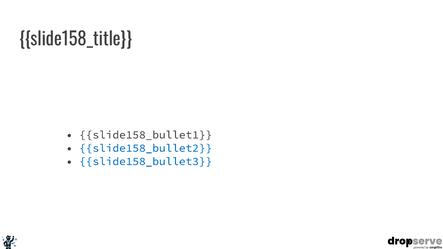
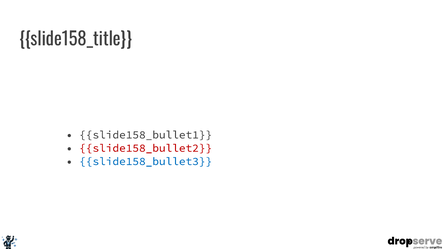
slide158_bullet2 colour: blue -> red (146, 148)
